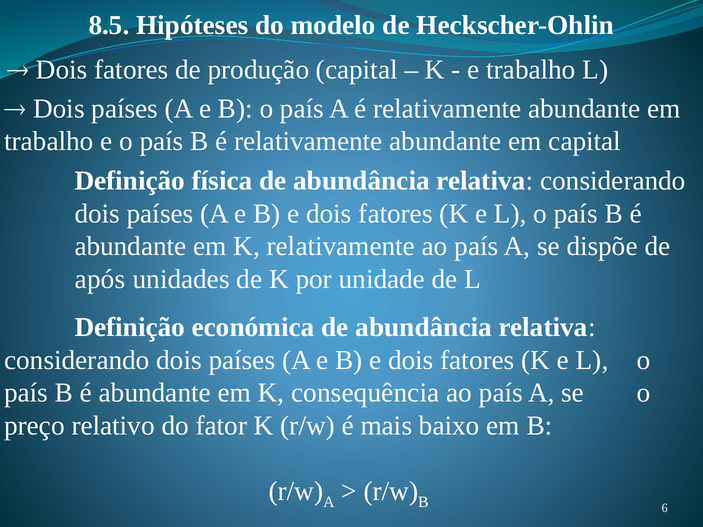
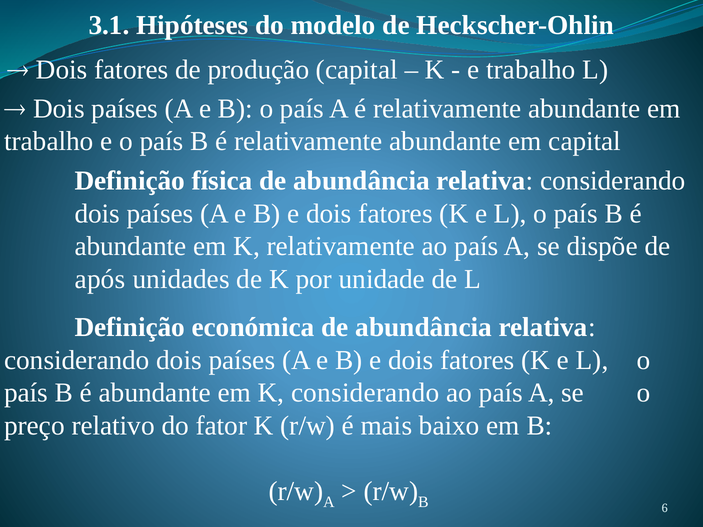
8.5: 8.5 -> 3.1 (109, 25)
K consequência: consequência -> considerando (365, 393)
